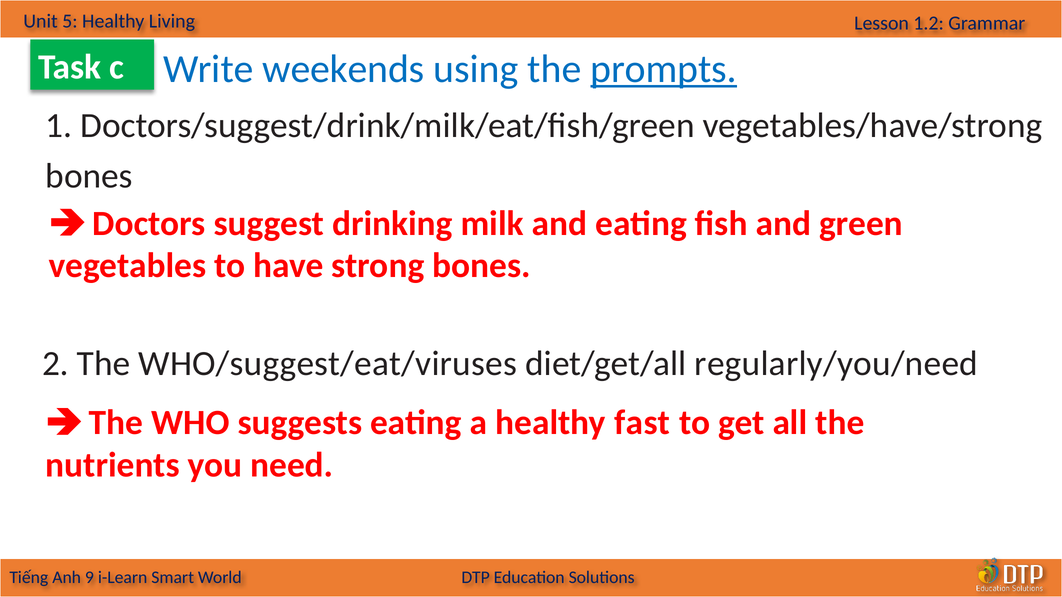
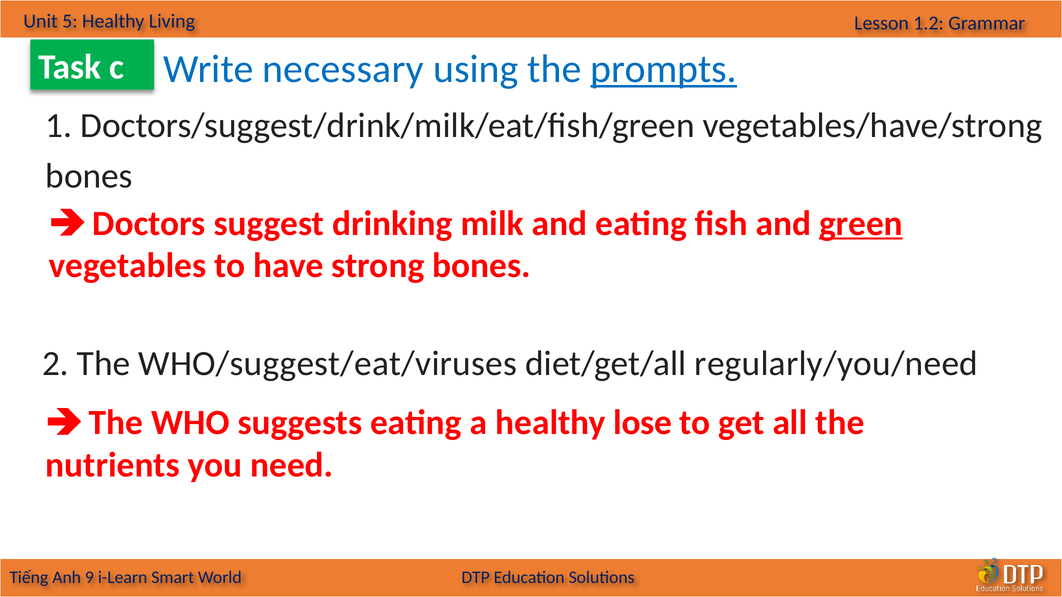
weekends: weekends -> necessary (343, 69)
green underline: none -> present (861, 223)
fast: fast -> lose (643, 423)
